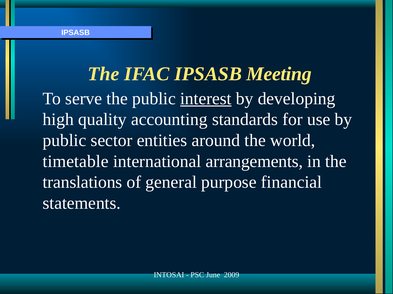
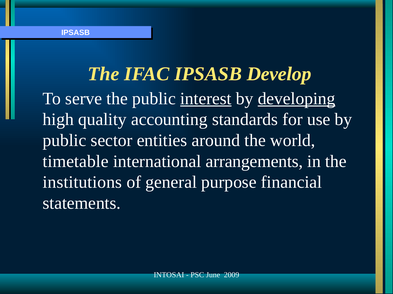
Meeting: Meeting -> Develop (279, 74)
developing underline: none -> present (297, 99)
translations: translations -> institutions (82, 183)
